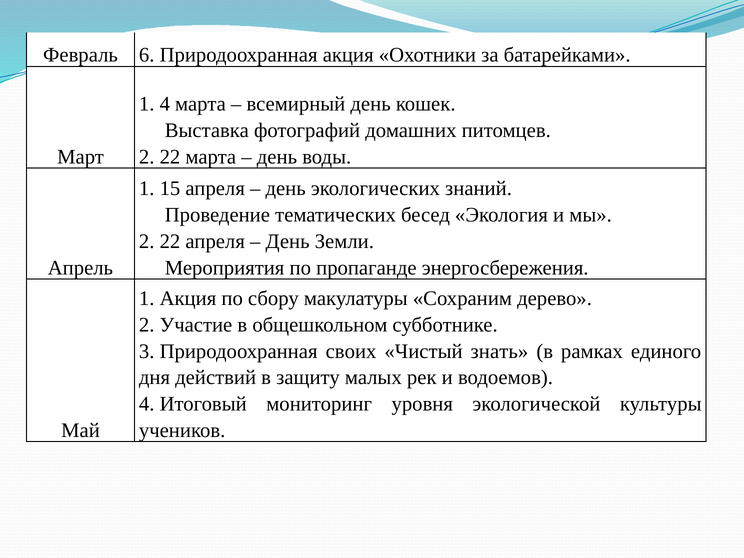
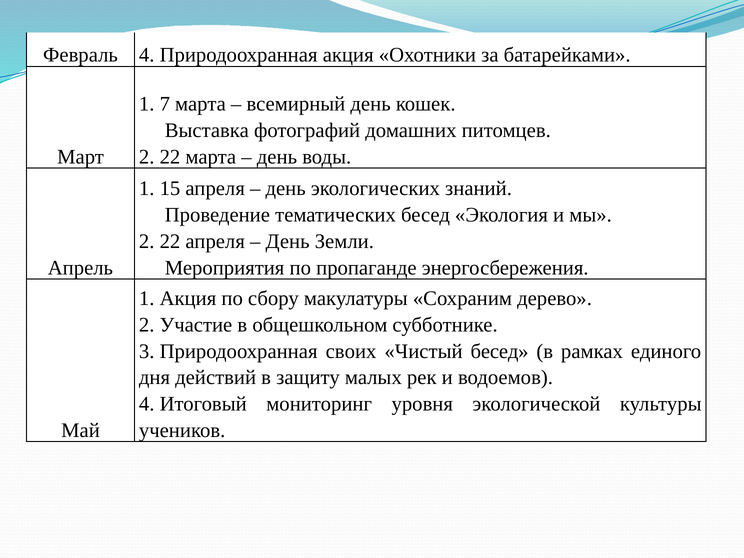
Февраль 6: 6 -> 4 (147, 55)
1 4: 4 -> 7 (165, 104)
Чистый знать: знать -> бесед (500, 351)
